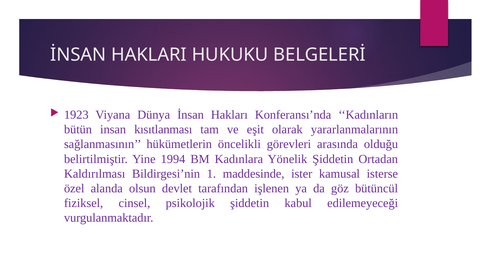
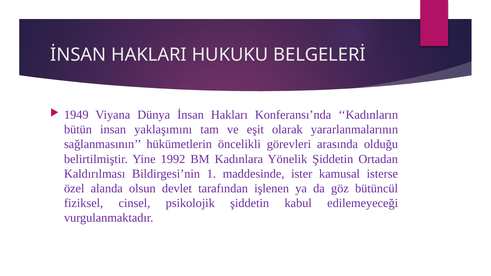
1923: 1923 -> 1949 (76, 115)
kısıtlanması: kısıtlanması -> yaklaşımını (163, 130)
1994: 1994 -> 1992 (173, 159)
